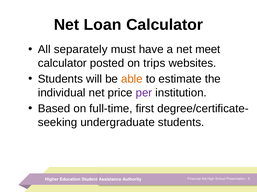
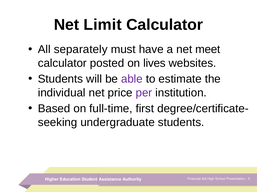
Loan: Loan -> Limit (103, 25)
trips: trips -> lives (154, 63)
able colour: orange -> purple (132, 79)
